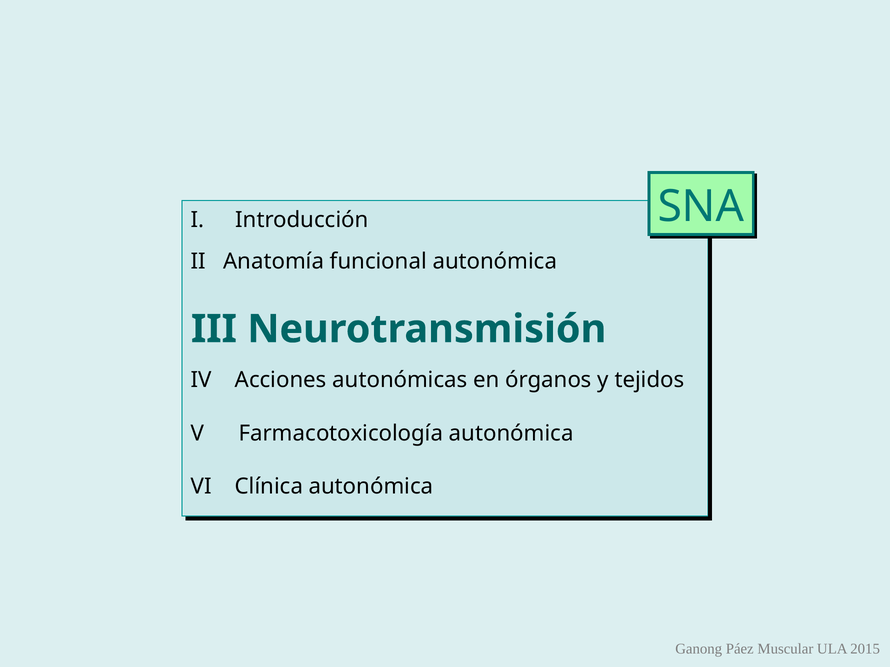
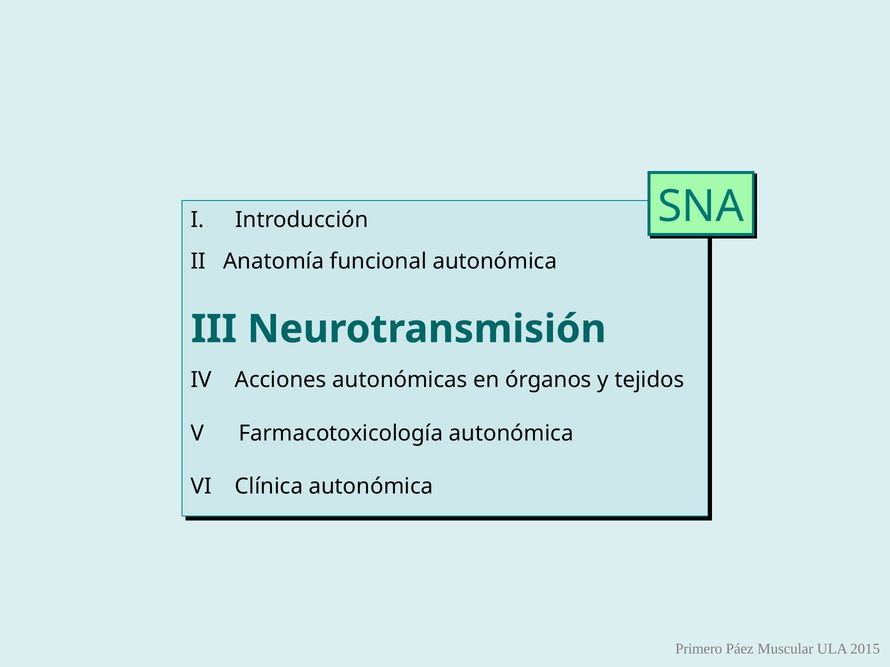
Ganong: Ganong -> Primero (699, 649)
